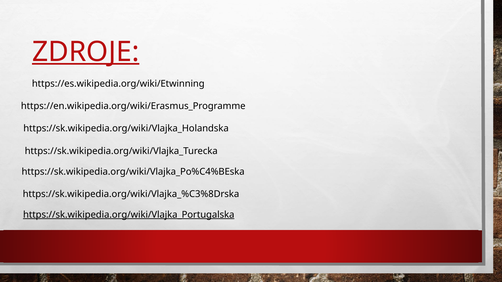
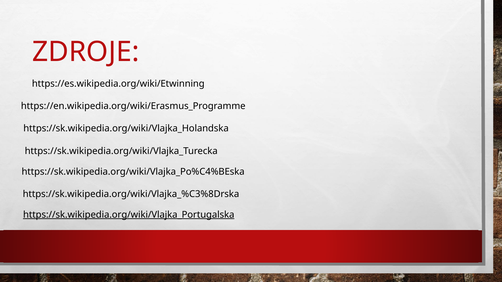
ZDROJE underline: present -> none (86, 52)
